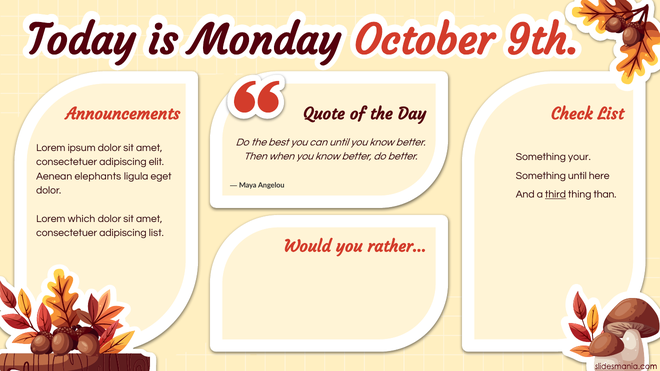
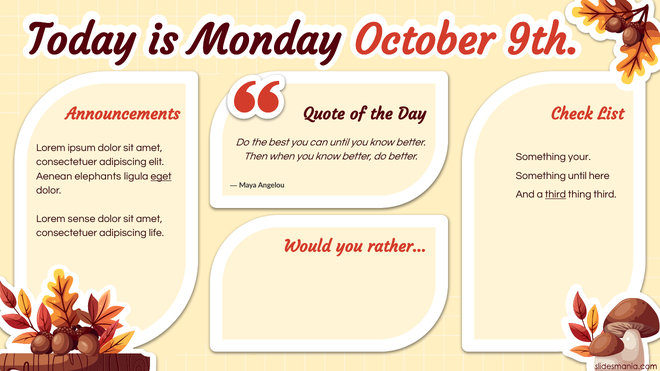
eget underline: none -> present (161, 176)
thing than: than -> third (605, 194)
which: which -> sense (82, 219)
adipiscing list: list -> life (156, 233)
